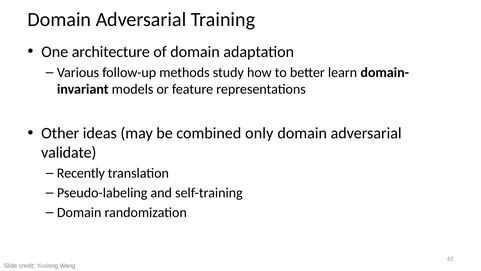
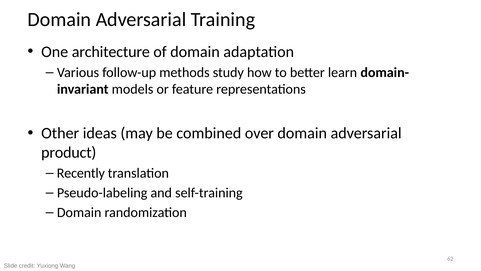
only: only -> over (259, 133)
validate: validate -> product (69, 152)
